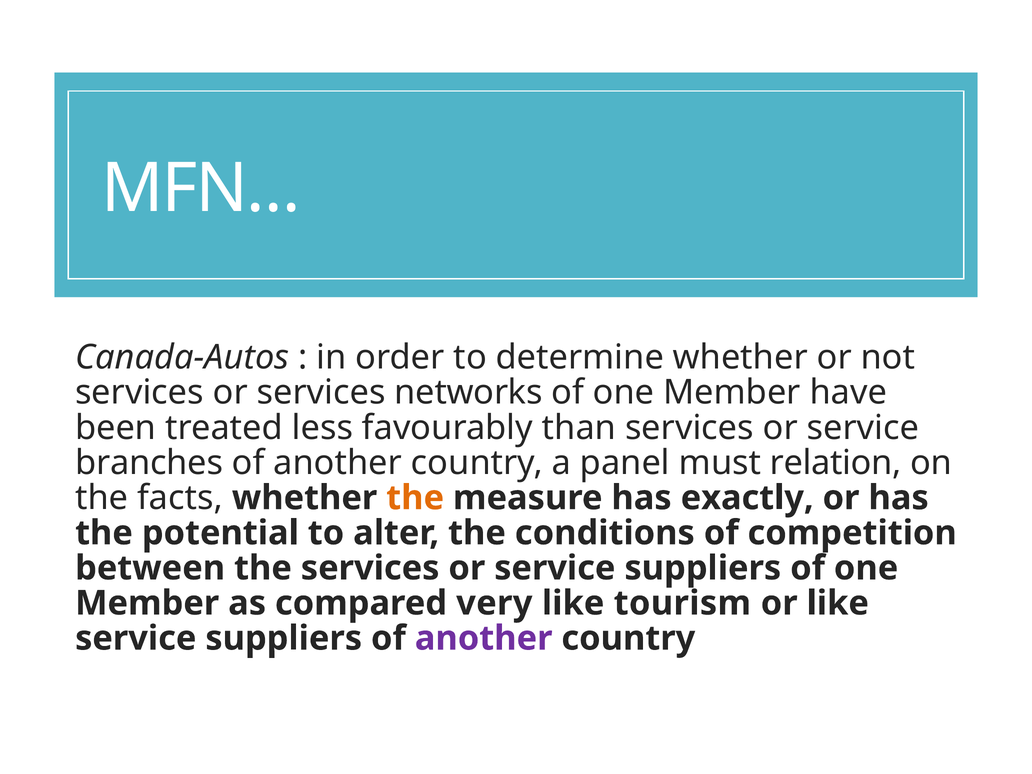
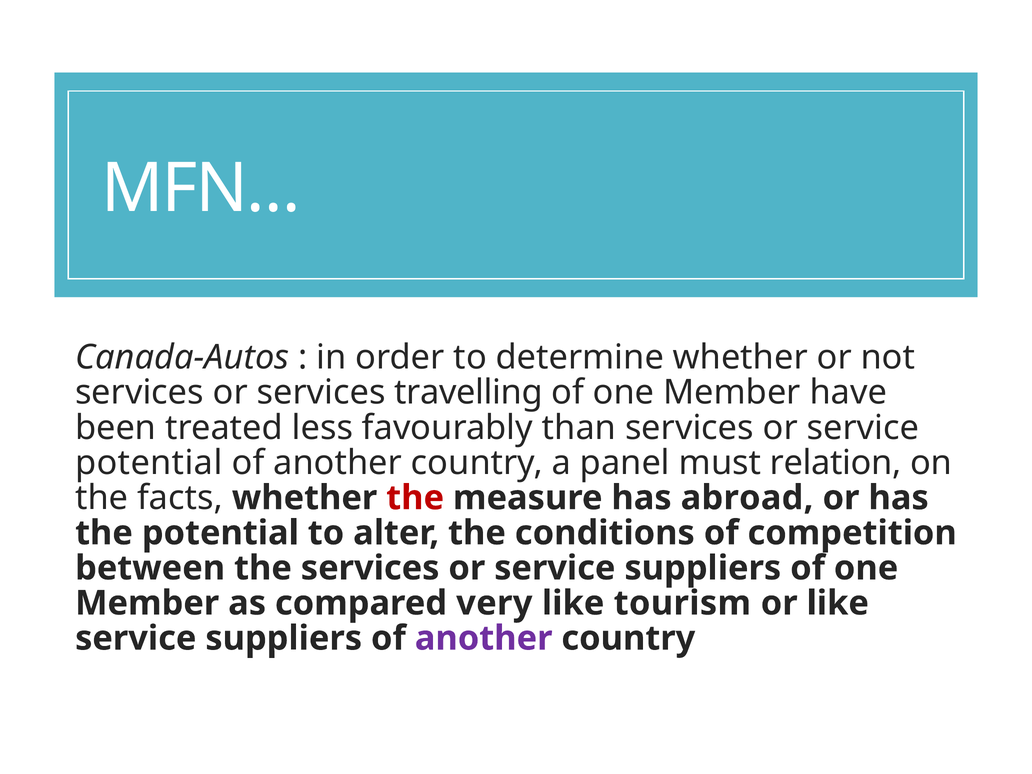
networks: networks -> travelling (469, 393)
branches: branches -> potential (149, 463)
the colour: orange -> red (415, 498)
exactly: exactly -> abroad (747, 498)
